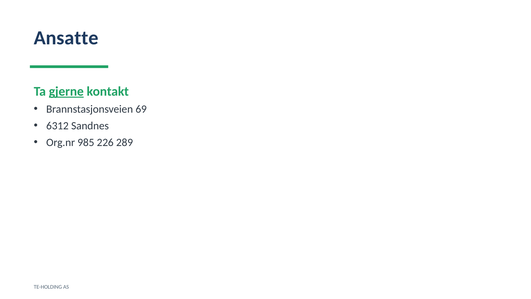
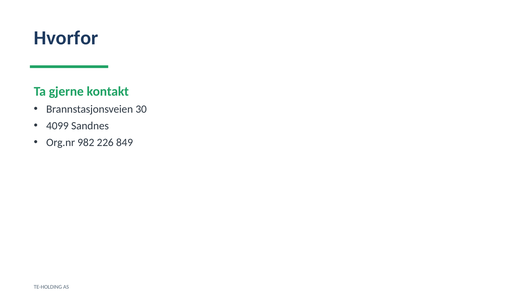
Ansatte: Ansatte -> Hvorfor (66, 38)
gjerne underline: present -> none (66, 91)
69: 69 -> 30 (141, 109)
6312: 6312 -> 4099 (57, 126)
985: 985 -> 982 (86, 142)
289: 289 -> 849 (125, 142)
